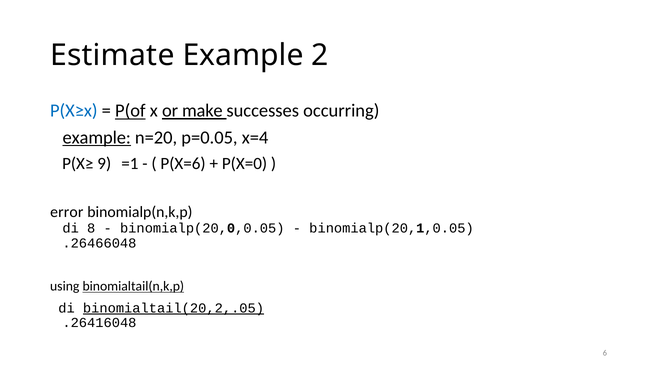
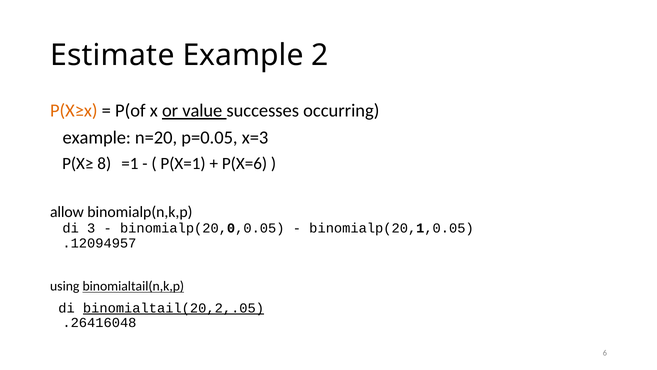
P(X≥x colour: blue -> orange (74, 111)
P(of underline: present -> none (130, 111)
make: make -> value (202, 111)
example underline: present -> none (97, 138)
x=4: x=4 -> x=3 (255, 138)
9: 9 -> 8 (104, 164)
P(X=6: P(X=6 -> P(X=1 (183, 164)
P(X=0: P(X=0 -> P(X=6 (245, 164)
error: error -> allow (67, 212)
8: 8 -> 3 (91, 228)
.26466048: .26466048 -> .12094957 (99, 243)
